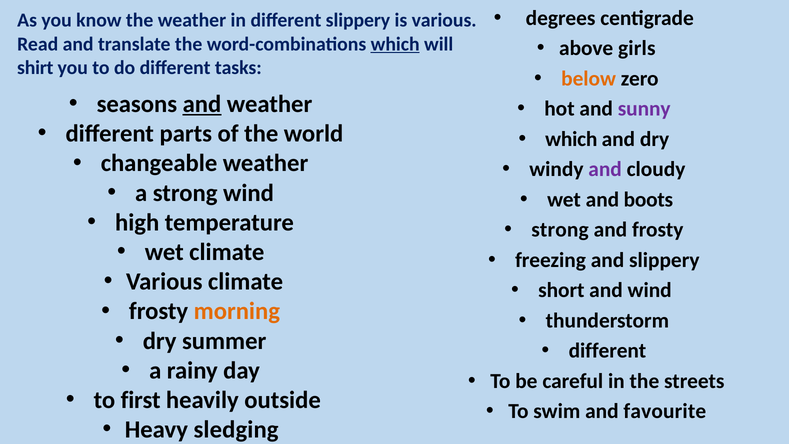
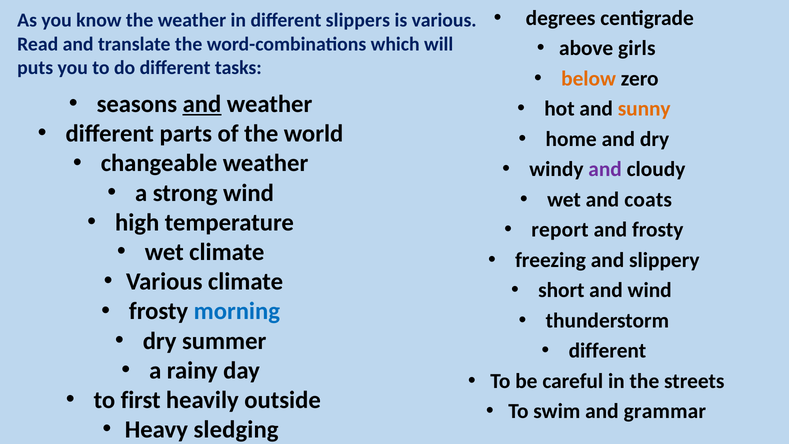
different slippery: slippery -> slippers (358, 20)
which underline: present -> none (395, 44)
shirt: shirt -> puts (35, 68)
sunny colour: purple -> orange (644, 109)
which: which -> home (571, 139)
boots: boots -> coats (648, 200)
strong: strong -> report (560, 230)
morning colour: orange -> blue (237, 311)
favourite: favourite -> grammar (665, 411)
